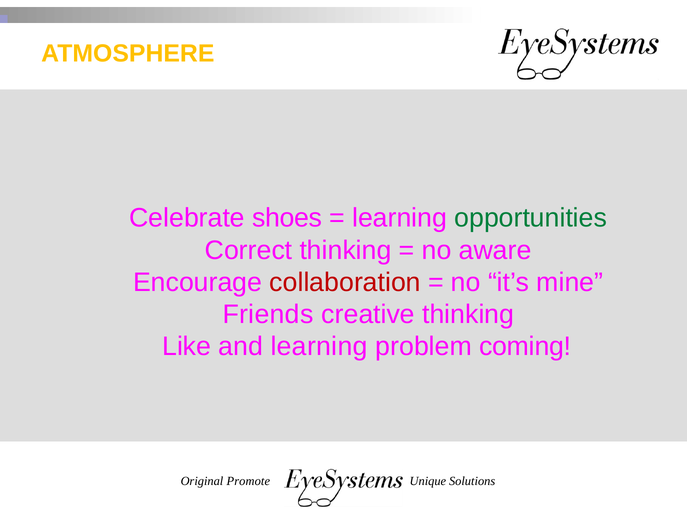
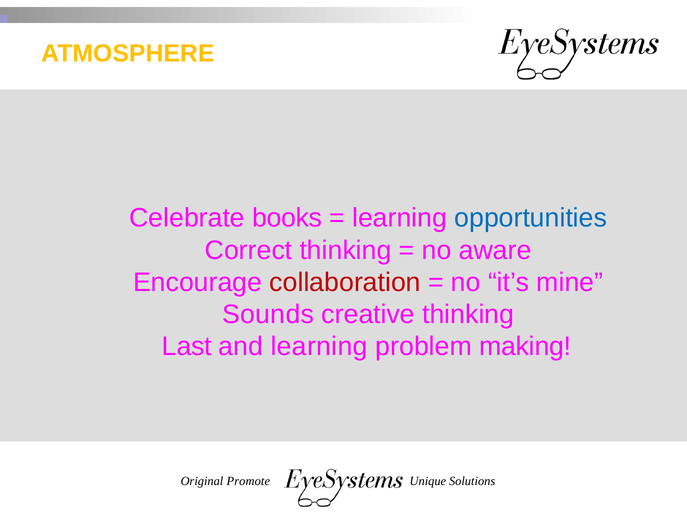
shoes: shoes -> books (287, 218)
opportunities colour: green -> blue (531, 218)
Friends: Friends -> Sounds (268, 314)
Like: Like -> Last (187, 346)
coming: coming -> making (525, 346)
